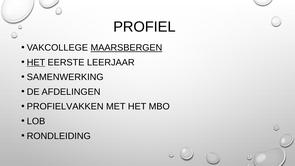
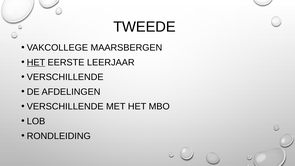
PROFIEL: PROFIEL -> TWEEDE (144, 27)
MAARSBERGEN underline: present -> none (126, 48)
SAMENWERKING: SAMENWERKING -> VERSCHILLENDE (65, 77)
PROFIELVAKKEN: PROFIELVAKKEN -> VERSCHILLENDE (65, 107)
